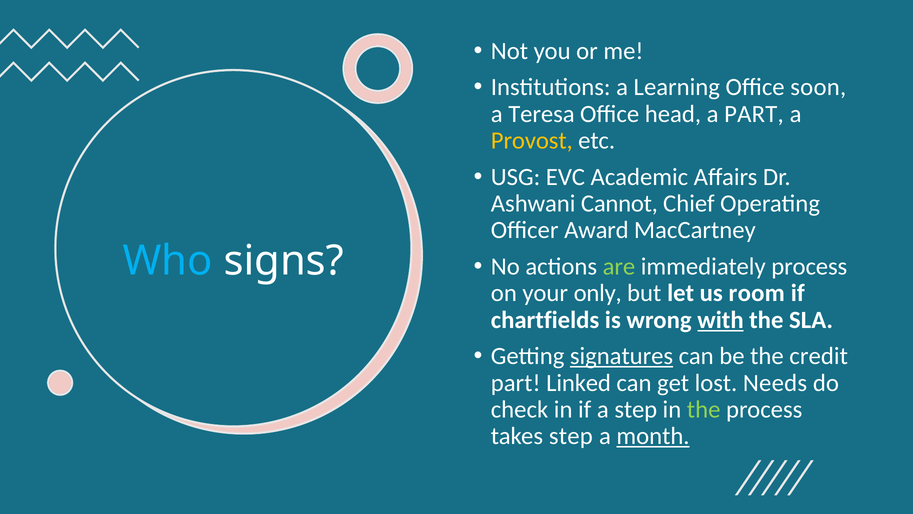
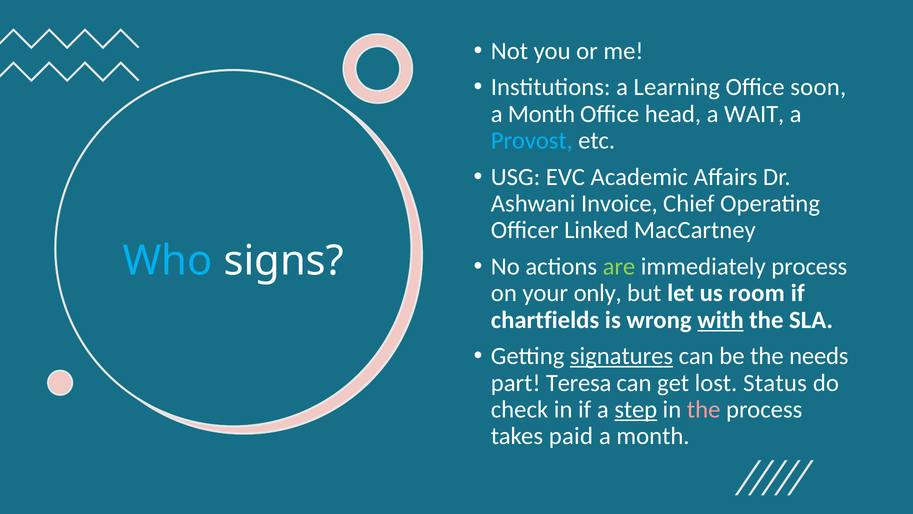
Teresa: Teresa -> Month (542, 114)
a PART: PART -> WAIT (754, 114)
Provost colour: yellow -> light blue (532, 140)
Cannot: Cannot -> Invoice (619, 203)
Award: Award -> Linked (596, 230)
credit: credit -> needs (819, 356)
Linked: Linked -> Teresa (579, 383)
Needs: Needs -> Status (775, 383)
step underline: none -> present (636, 409)
the colour: light green -> pink (704, 409)
takes step: step -> paid (571, 436)
month underline: present -> none (653, 436)
